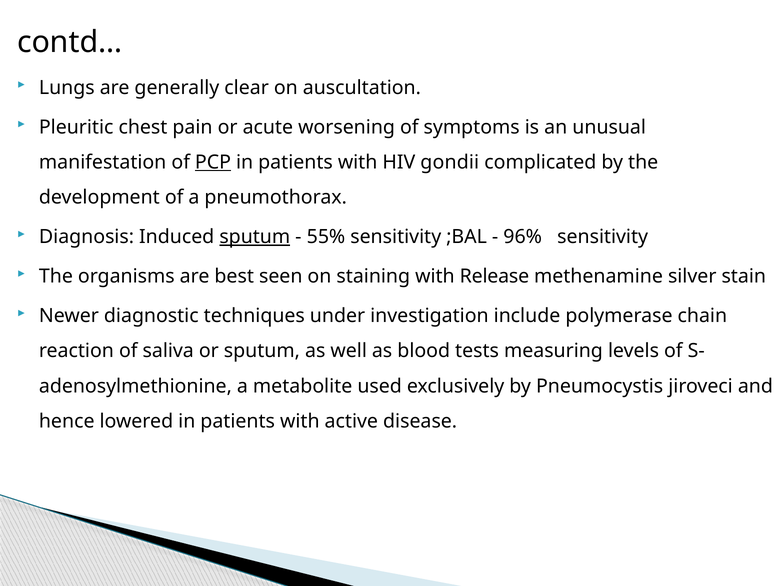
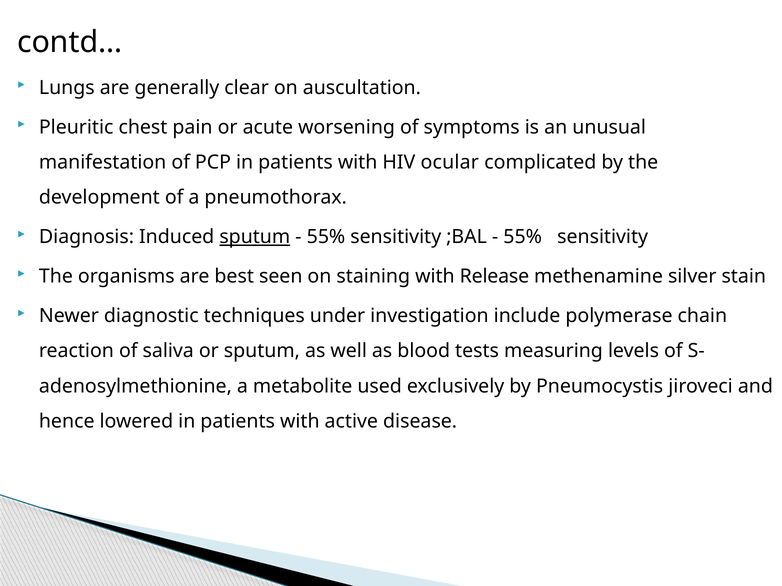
PCP underline: present -> none (213, 162)
gondii: gondii -> ocular (450, 162)
96%: 96% -> 55% (523, 237)
